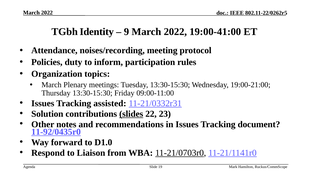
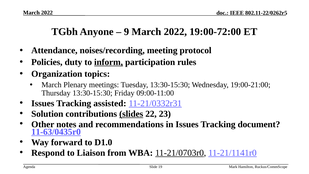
Identity: Identity -> Anyone (97, 32)
19:00-41:00: 19:00-41:00 -> 19:00-72:00 (215, 32)
inform underline: none -> present (109, 62)
11-92/0435r0: 11-92/0435r0 -> 11-63/0435r0 (56, 132)
